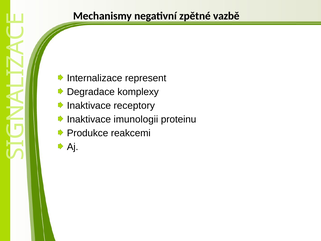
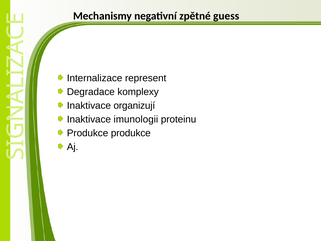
vazbě: vazbě -> guess (226, 16)
receptory: receptory -> organizují (134, 105)
Produkce reakcemi: reakcemi -> produkce (131, 133)
